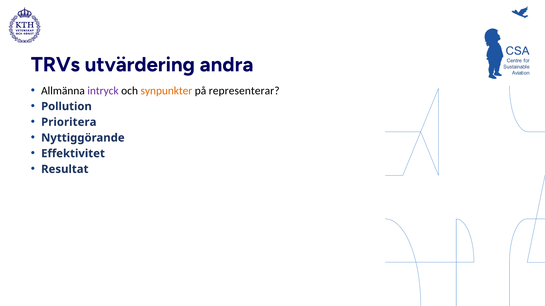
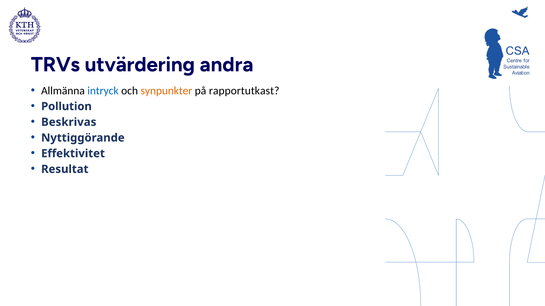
intryck colour: purple -> blue (103, 91)
representerar: representerar -> rapportutkast (244, 91)
Prioritera: Prioritera -> Beskrivas (69, 122)
